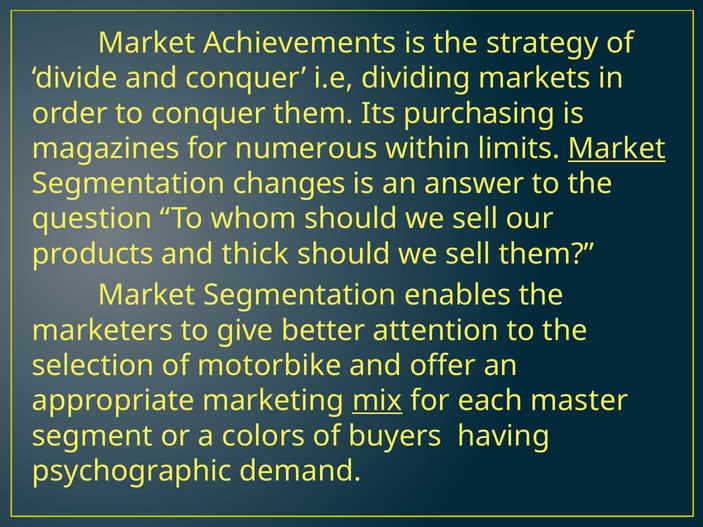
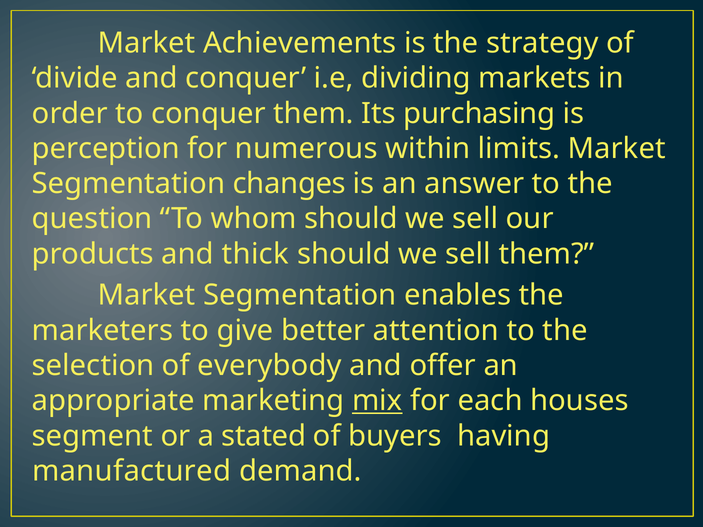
magazines: magazines -> perception (106, 149)
Market underline: present -> none (617, 149)
motorbike: motorbike -> everybody (270, 366)
master: master -> houses (579, 401)
colors: colors -> stated (264, 436)
psychographic: psychographic -> manufactured (132, 471)
